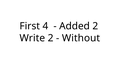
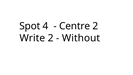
First: First -> Spot (30, 26)
Added: Added -> Centre (75, 26)
